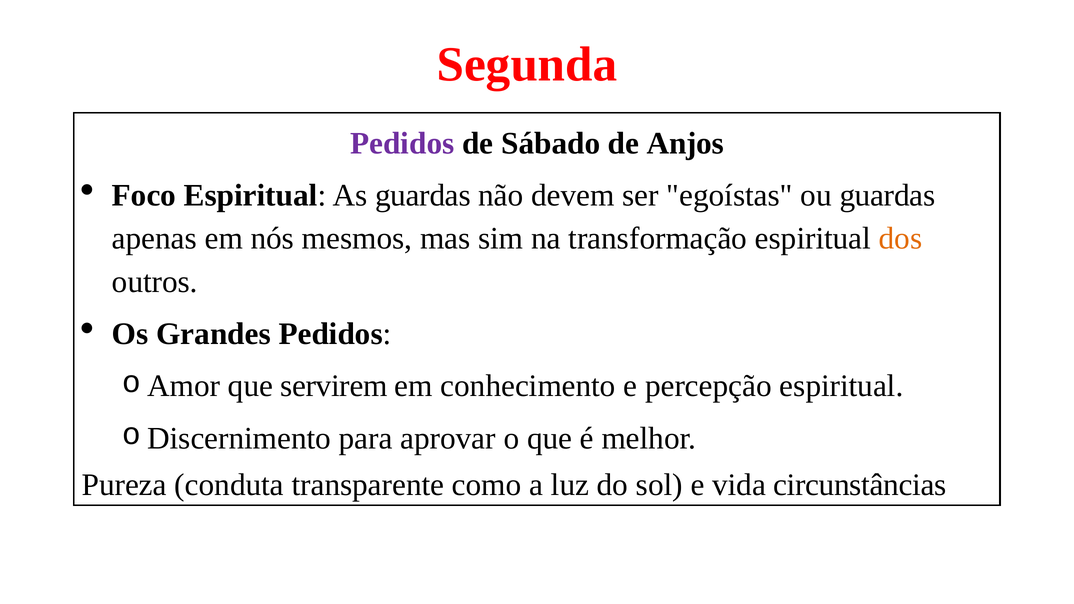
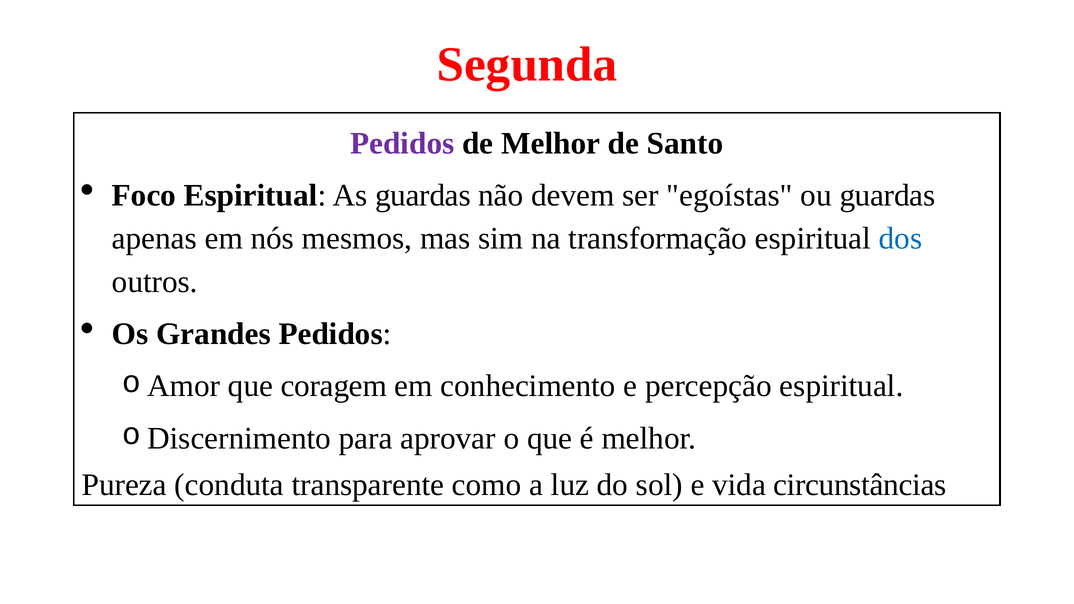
de Sábado: Sábado -> Melhor (551, 143)
Anjos: Anjos -> Santo (685, 143)
dos colour: orange -> blue (900, 239)
servirem: servirem -> coragem (334, 386)
